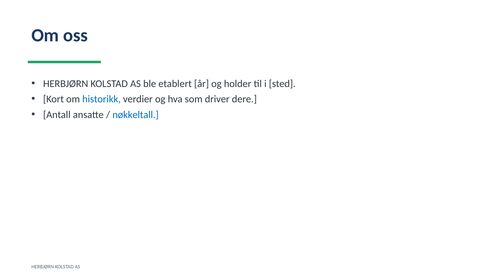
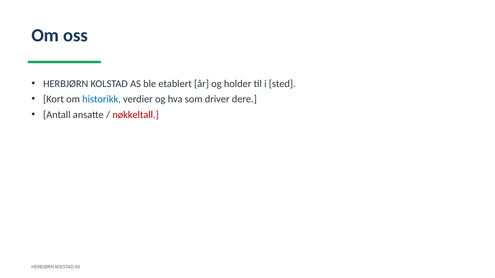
nøkkeltall colour: blue -> red (136, 115)
